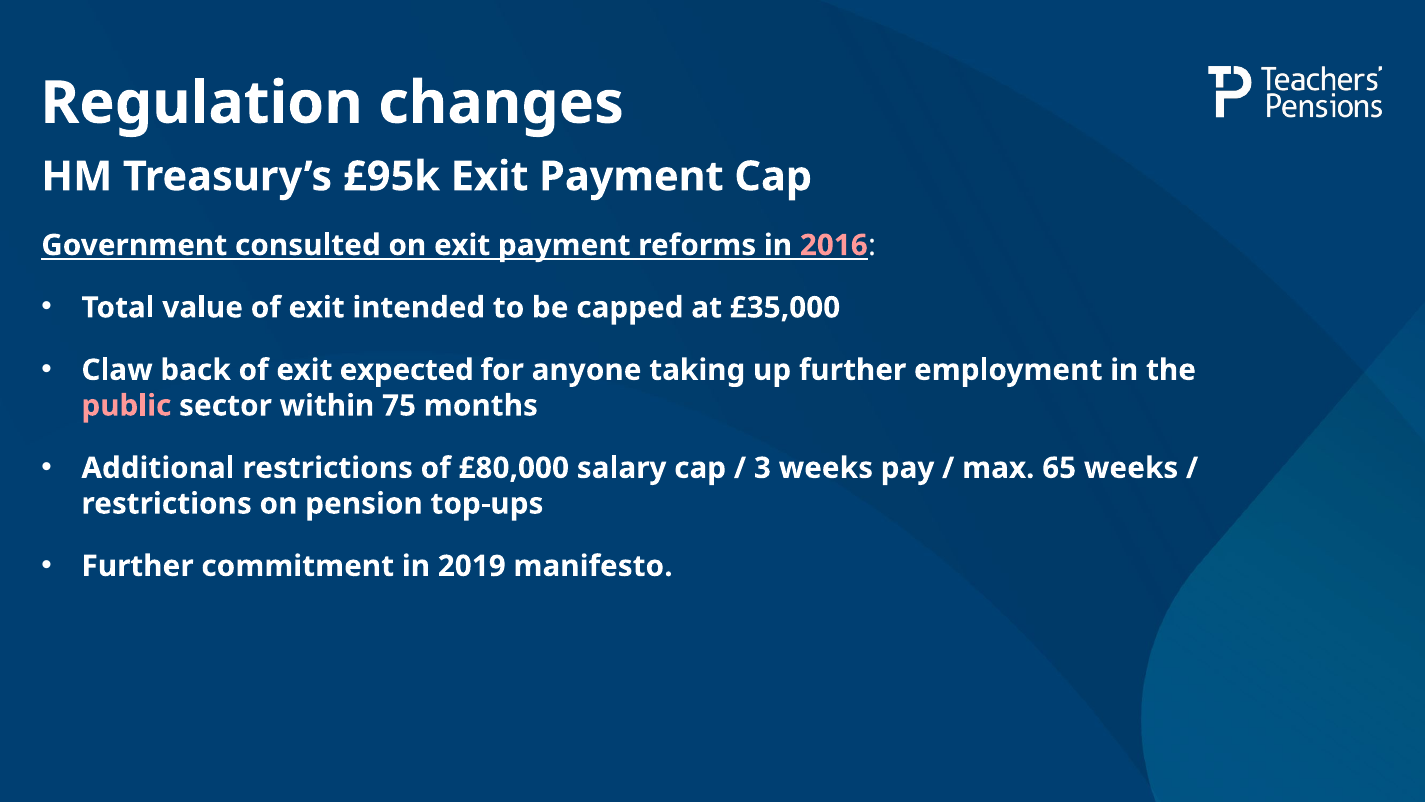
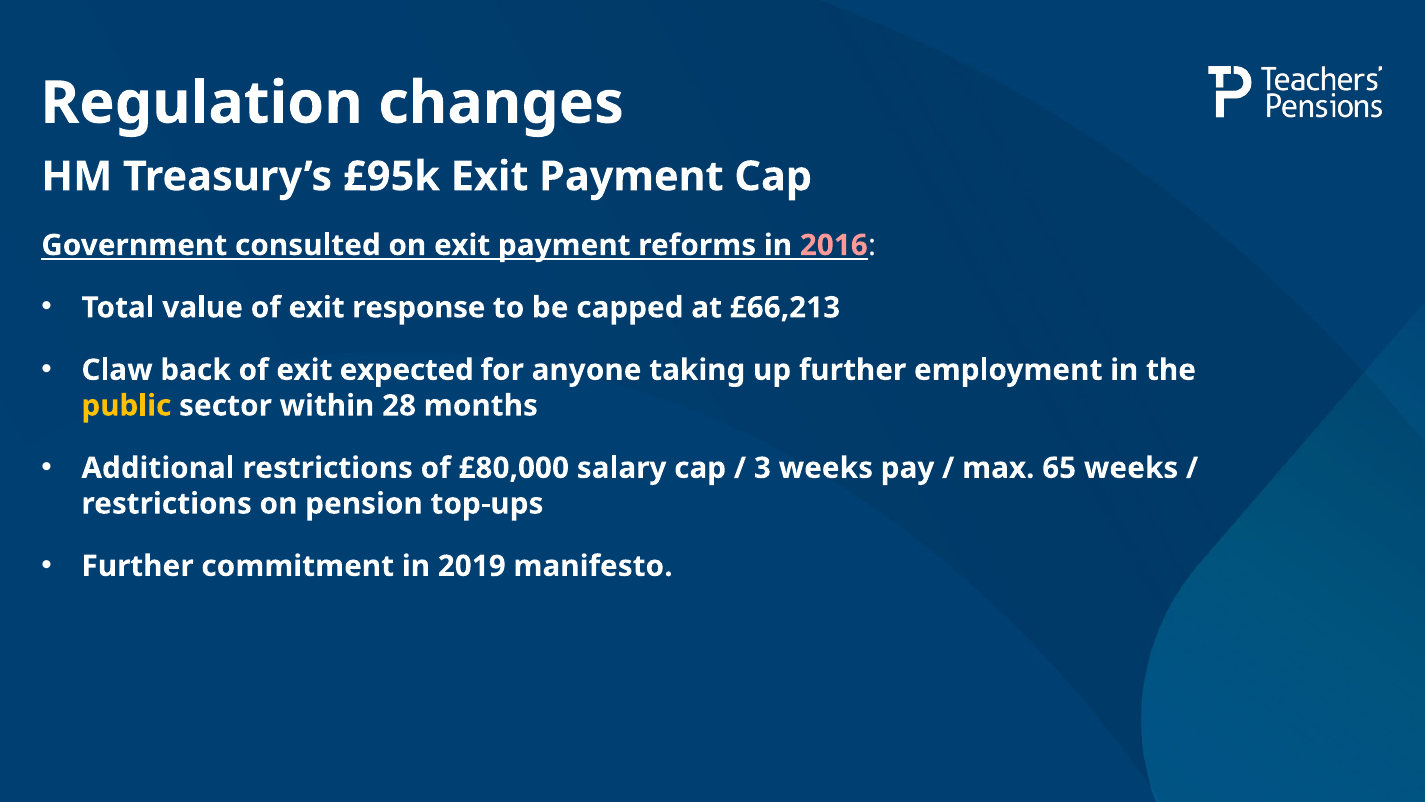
intended: intended -> response (419, 307)
£35,000: £35,000 -> £66,213 (785, 307)
public colour: pink -> yellow (126, 405)
75: 75 -> 28 (399, 405)
